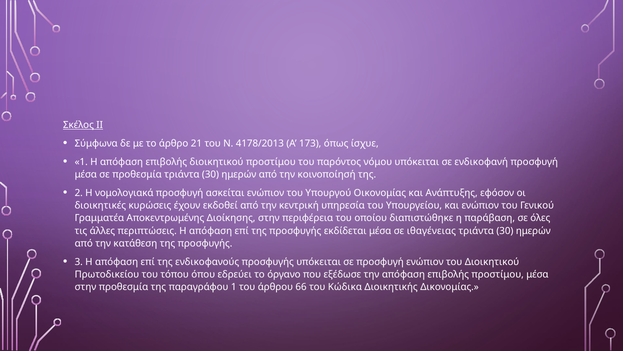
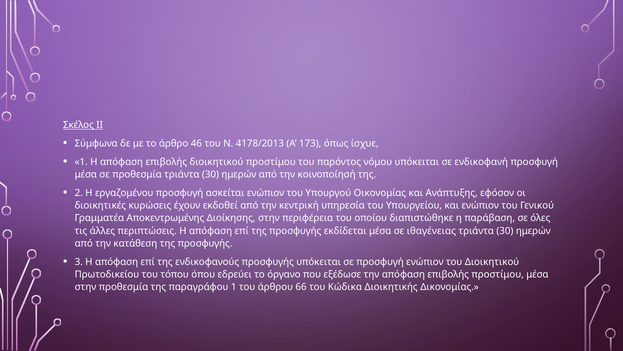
21: 21 -> 46 (196, 143)
νομολογιακά: νομολογιακά -> εργαζομένου (124, 193)
